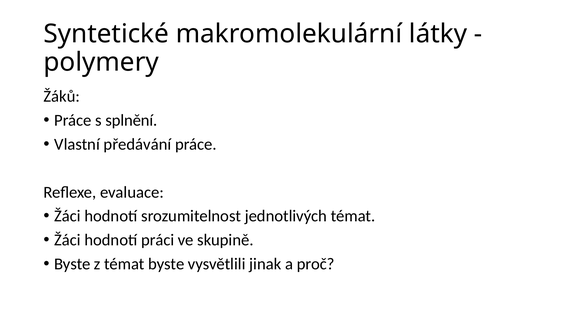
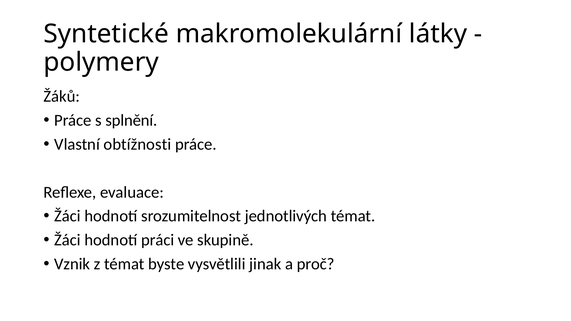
předávání: předávání -> obtížnosti (137, 144)
Byste: Byste -> Vznik (72, 264)
